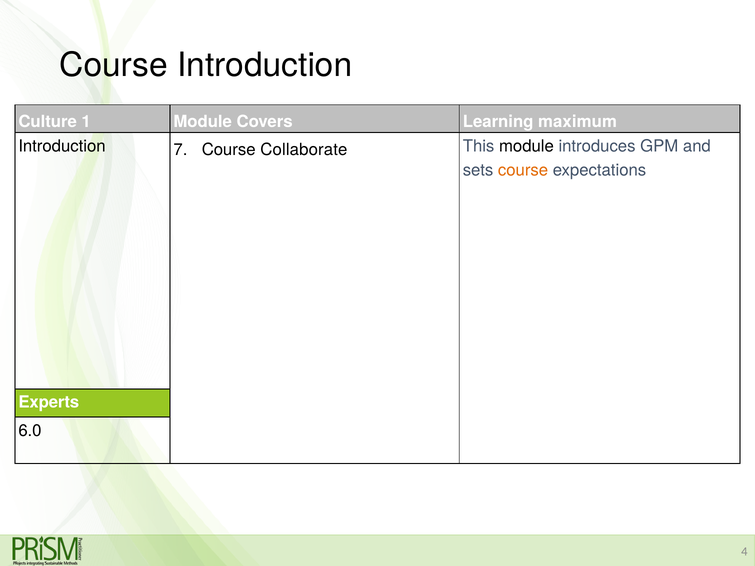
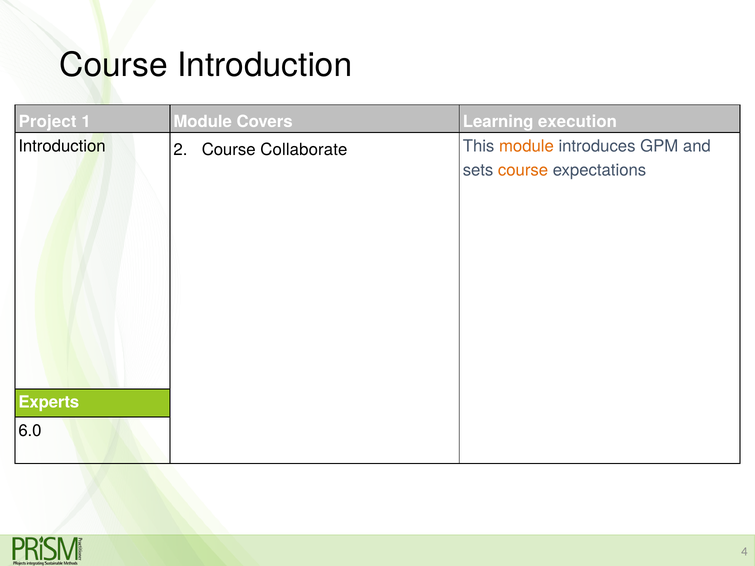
Culture: Culture -> Project (48, 122)
maximum: maximum -> execution (578, 122)
7: 7 -> 2 (180, 150)
module colour: black -> orange (526, 146)
